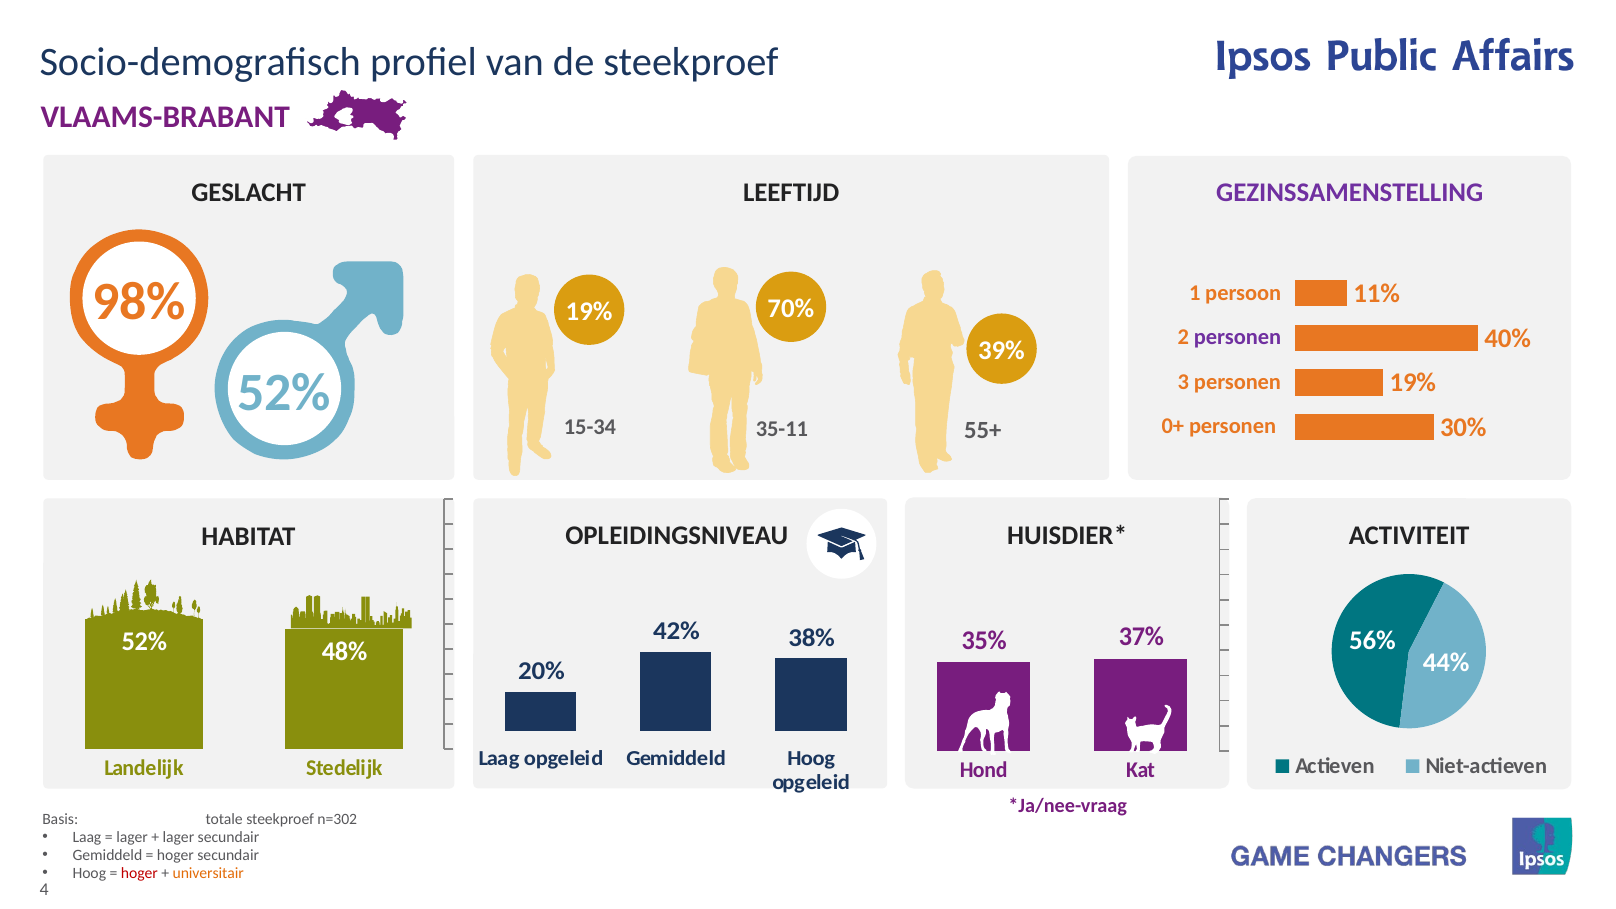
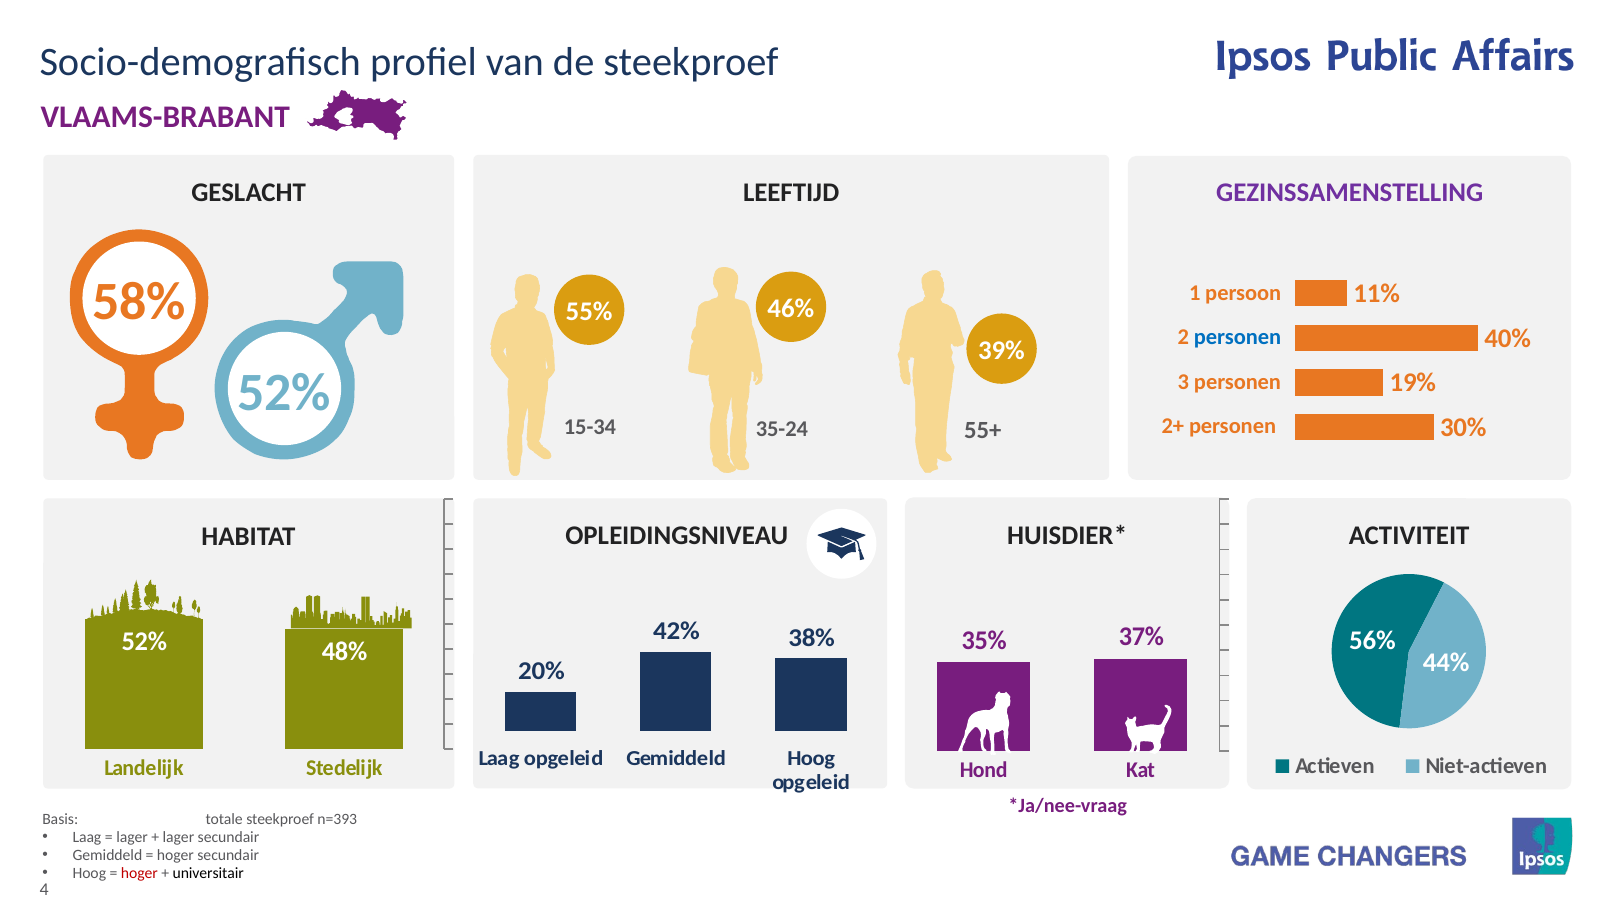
98%: 98% -> 58% (139, 302)
70%: 70% -> 46% (791, 309)
19%: 19% -> 55% (589, 312)
personen colour: purple -> blue (1237, 337)
0+: 0+ -> 2+ (1173, 426)
35-11: 35-11 -> 35-24 (782, 429)
n=302: n=302 -> n=393 (337, 820)
universitair colour: orange -> black (208, 873)
